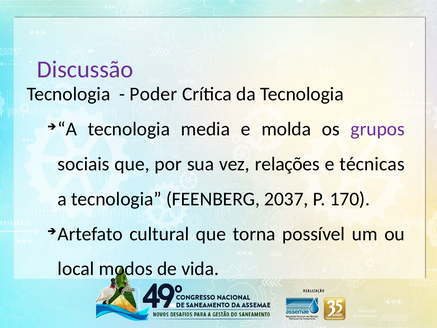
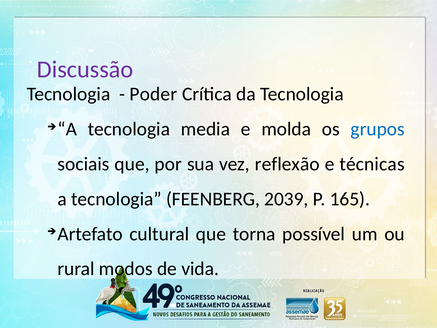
grupos colour: purple -> blue (378, 129)
relações: relações -> reflexão (287, 164)
2037: 2037 -> 2039 (286, 199)
170: 170 -> 165 (350, 199)
local: local -> rural (76, 269)
